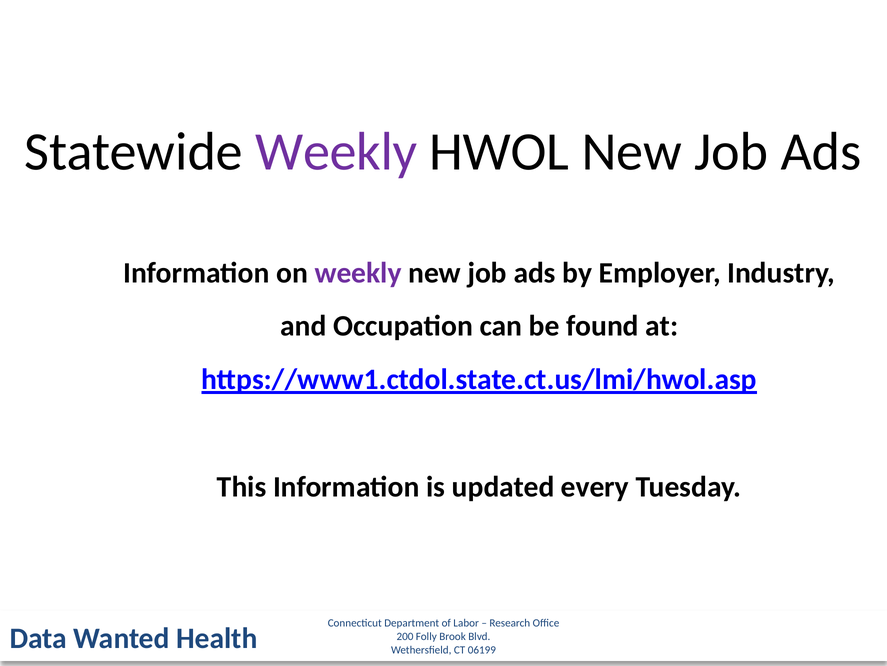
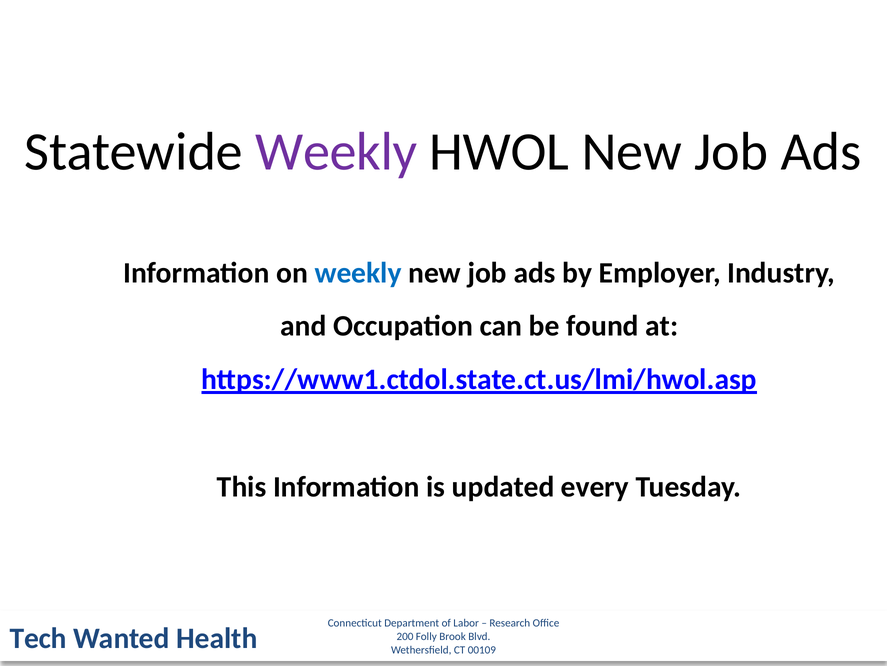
weekly colour: purple -> blue (358, 273)
Data: Data -> Tech (38, 638)
06199: 06199 -> 00109 (482, 649)
